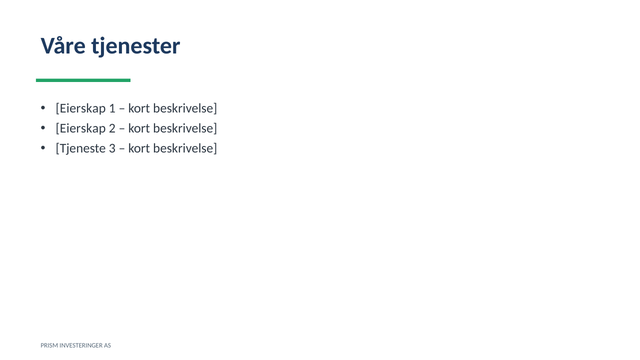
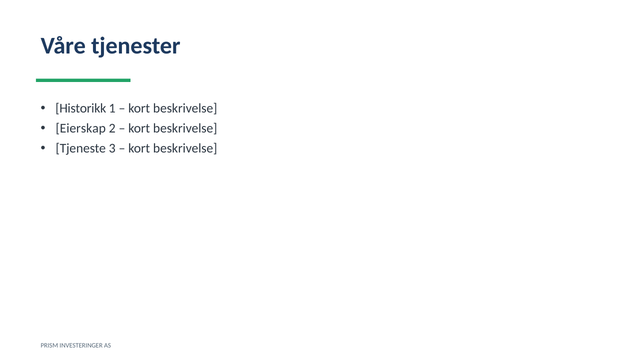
Eierskap: Eierskap -> Historikk (81, 108)
